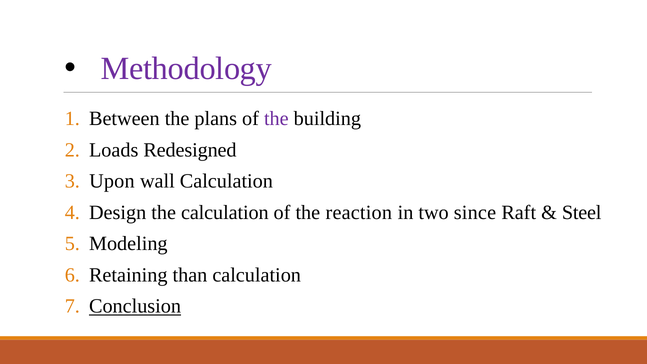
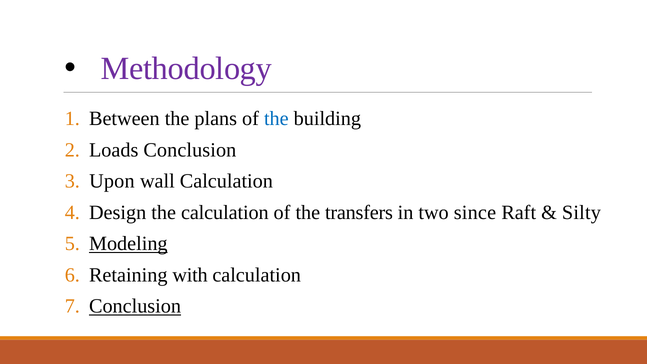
the colour: purple -> blue (276, 119)
Loads Redesigned: Redesigned -> Conclusion (190, 150)
reaction: reaction -> transfers (359, 212)
Steel: Steel -> Silty (581, 212)
Modeling underline: none -> present (128, 244)
than: than -> with (190, 275)
